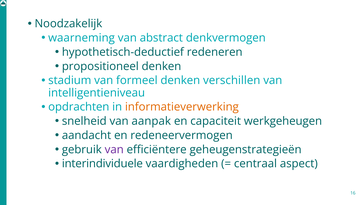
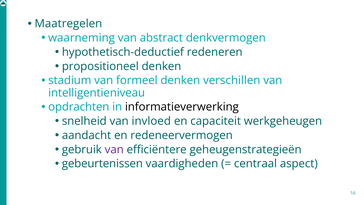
Noodzakelijk: Noodzakelijk -> Maatregelen (68, 24)
informatieverwerking colour: orange -> black (182, 107)
aanpak: aanpak -> invloed (151, 121)
interindividuele: interindividuele -> gebeurtenissen (102, 164)
